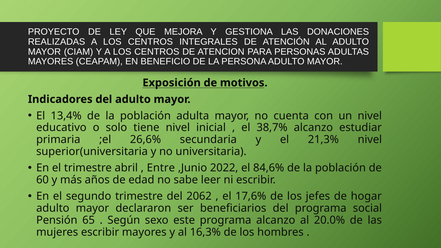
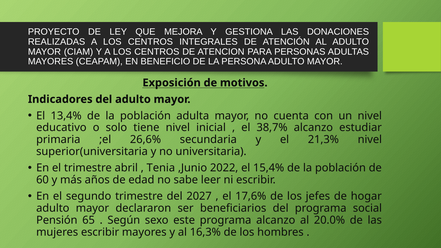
Entre: Entre -> Tenia (161, 168)
84,6%: 84,6% -> 15,4% (269, 168)
2062: 2062 -> 2027 (199, 196)
